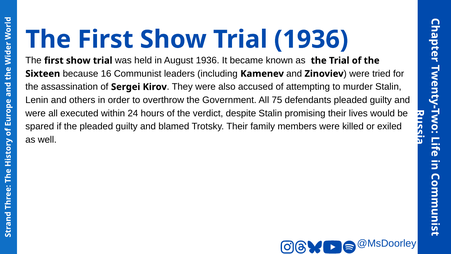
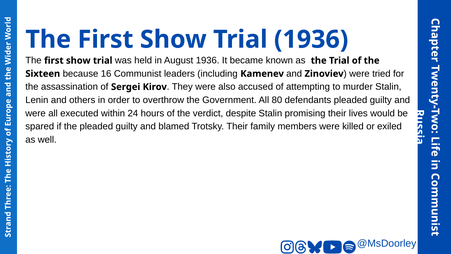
75: 75 -> 80 (277, 100)
